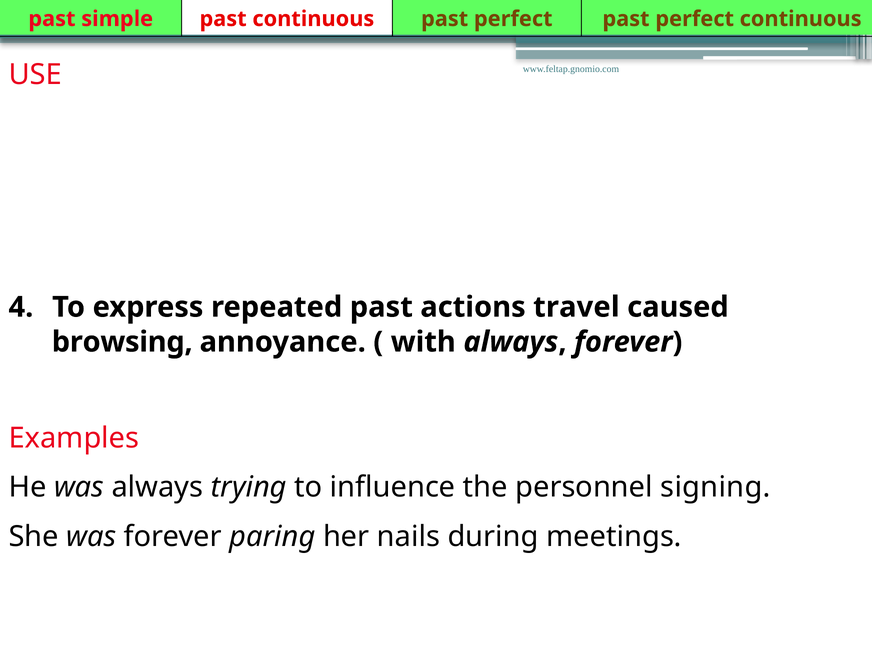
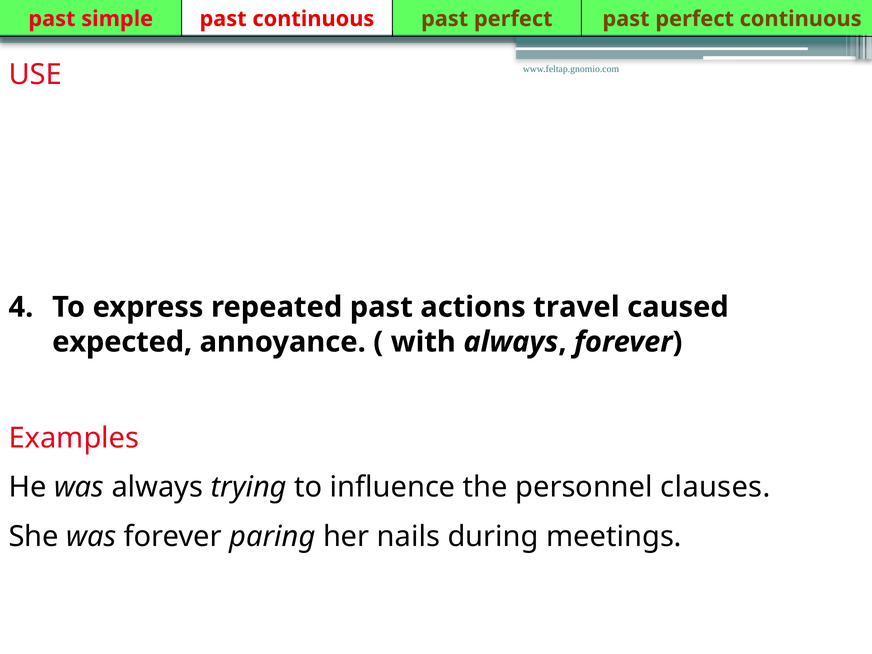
browsing: browsing -> expected (122, 342)
signing: signing -> clauses (715, 487)
